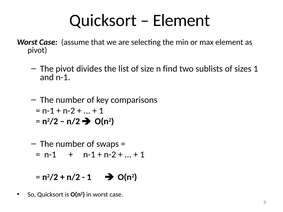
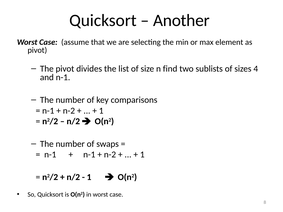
Element: Element -> Another (181, 20)
sizes 1: 1 -> 4 (256, 69)
